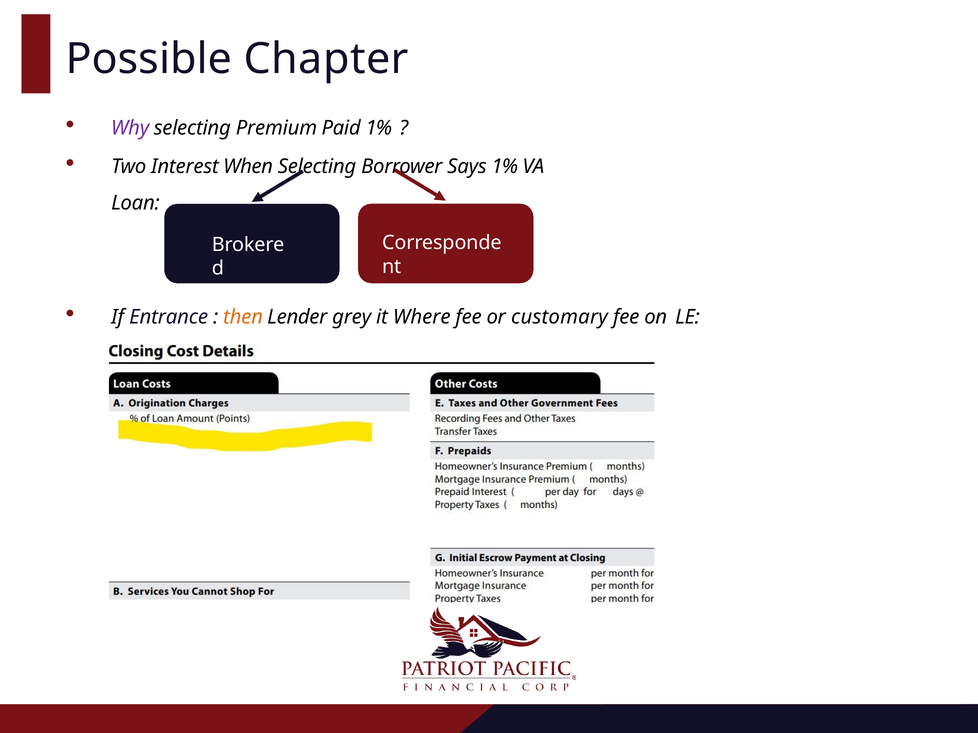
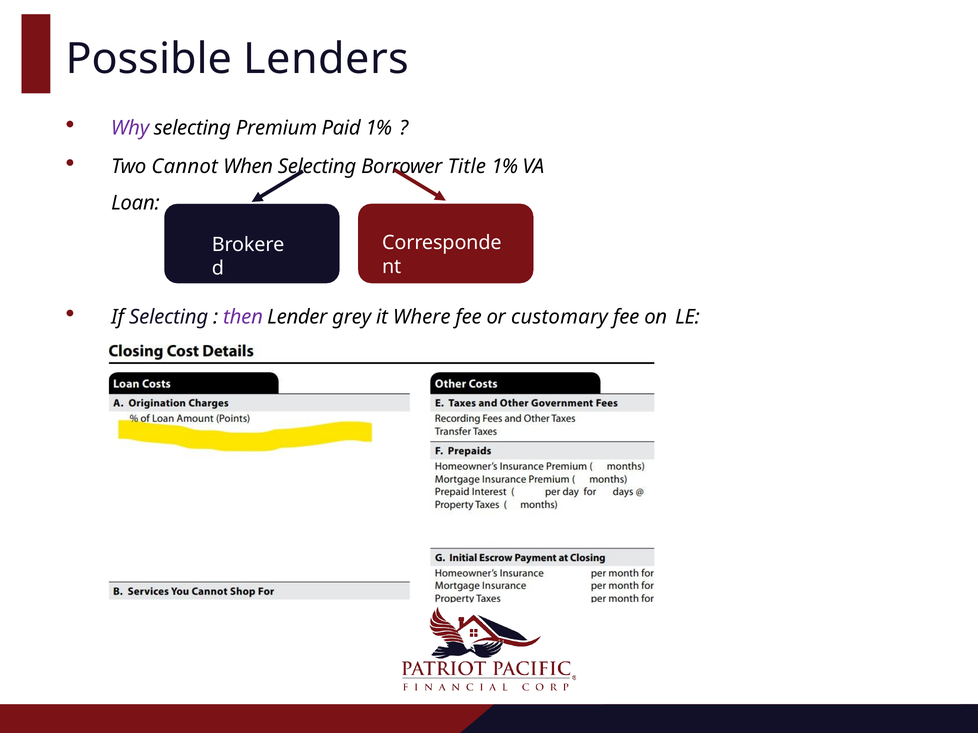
Chapter: Chapter -> Lenders (326, 59)
Interest: Interest -> Cannot (185, 166)
Says: Says -> Title (467, 166)
If Entrance: Entrance -> Selecting (169, 317)
then colour: orange -> purple (243, 317)
